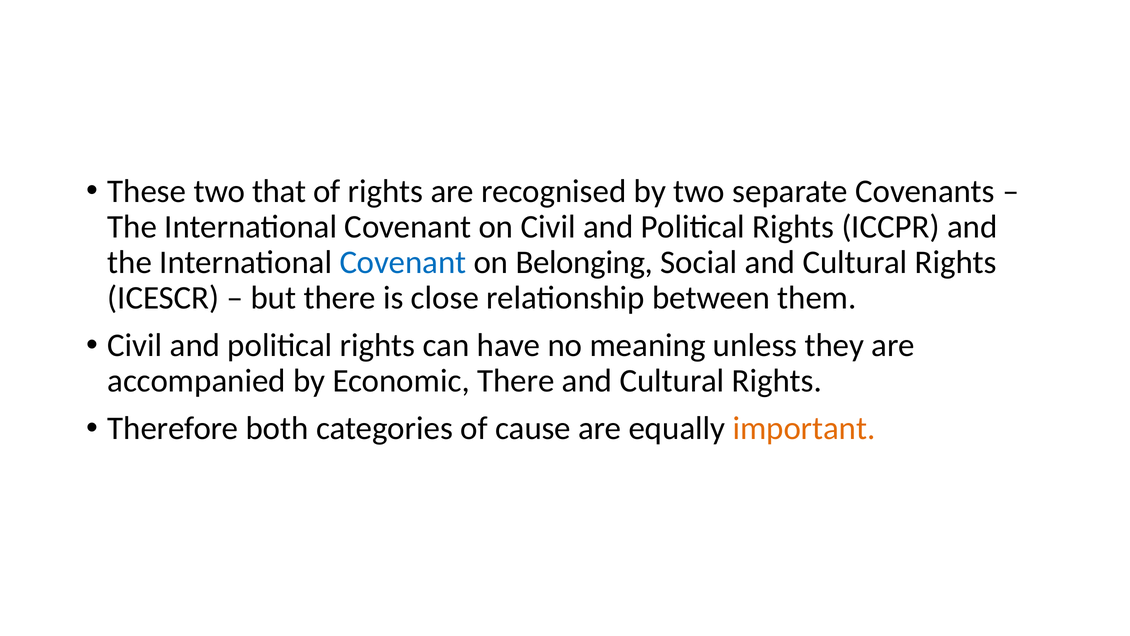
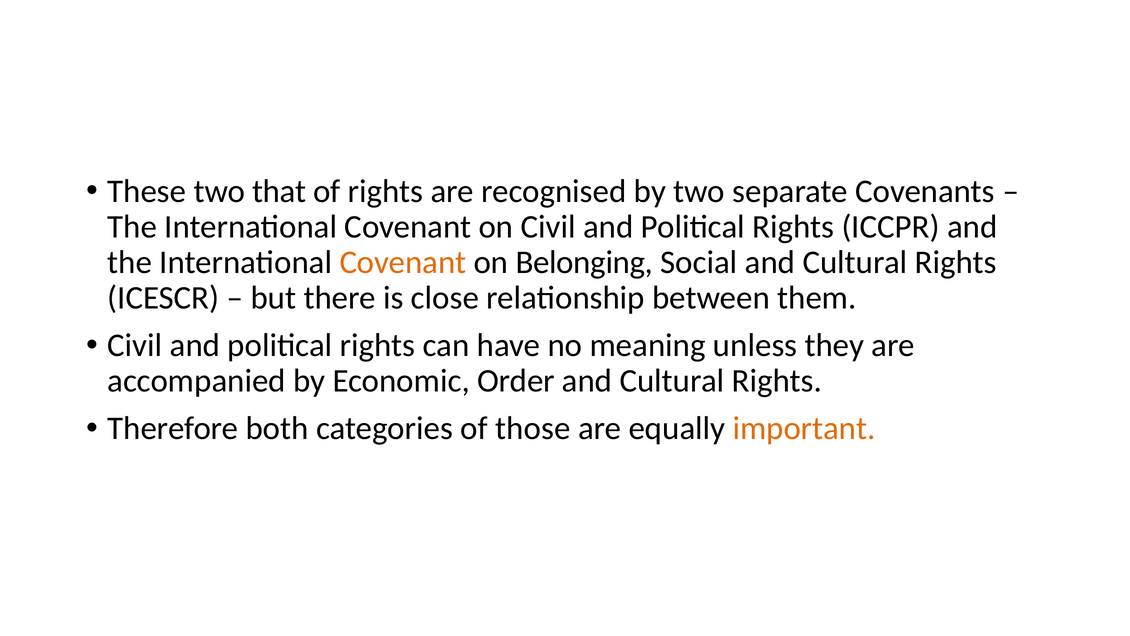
Covenant colour: blue -> orange (403, 262)
Economic There: There -> Order (516, 381)
cause: cause -> those (533, 428)
